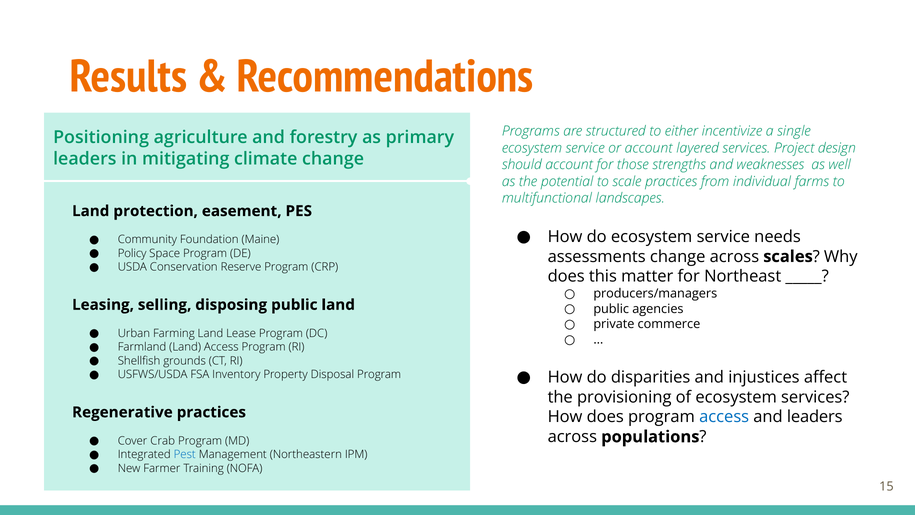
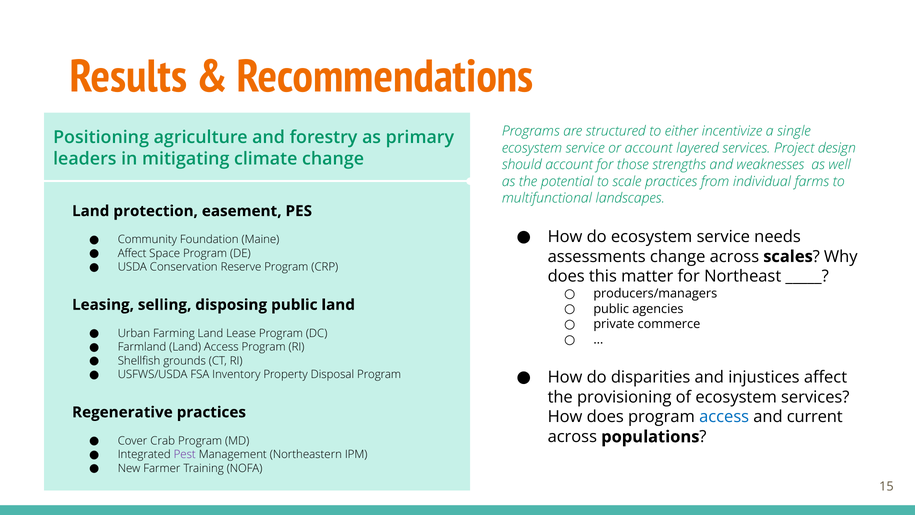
Policy: Policy -> Affect (132, 253)
and leaders: leaders -> current (815, 417)
Pest colour: blue -> purple (185, 454)
